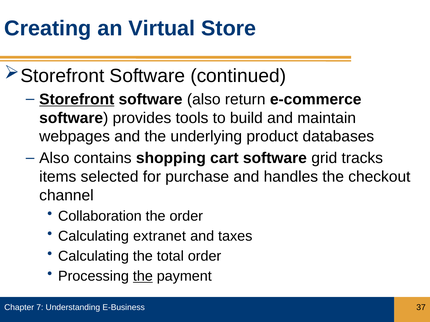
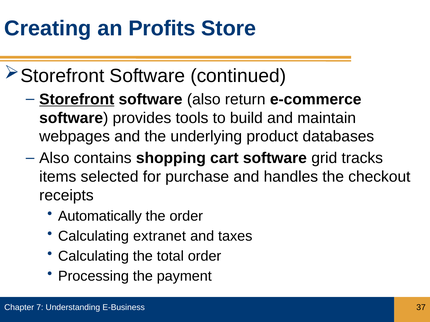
Virtual: Virtual -> Profits (162, 28)
channel: channel -> receipts (66, 196)
Collaboration: Collaboration -> Automatically (100, 216)
the underline: present -> none (143, 277)
